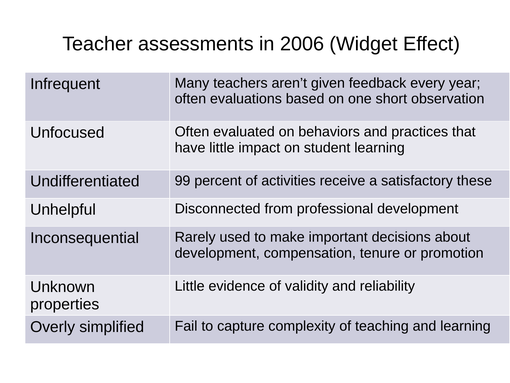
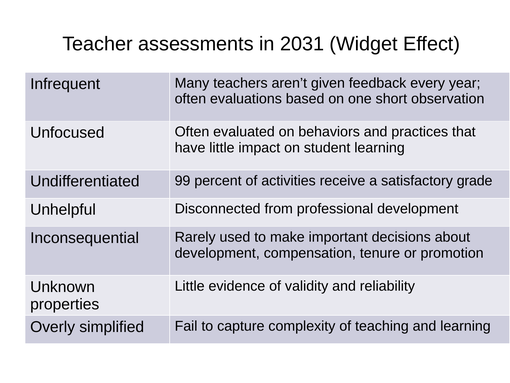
2006: 2006 -> 2031 (302, 44)
these: these -> grade (475, 180)
